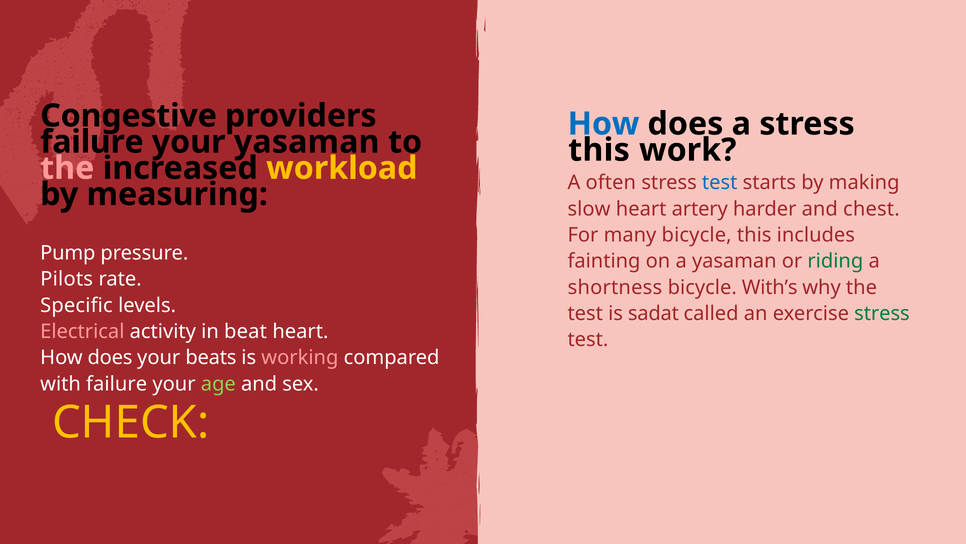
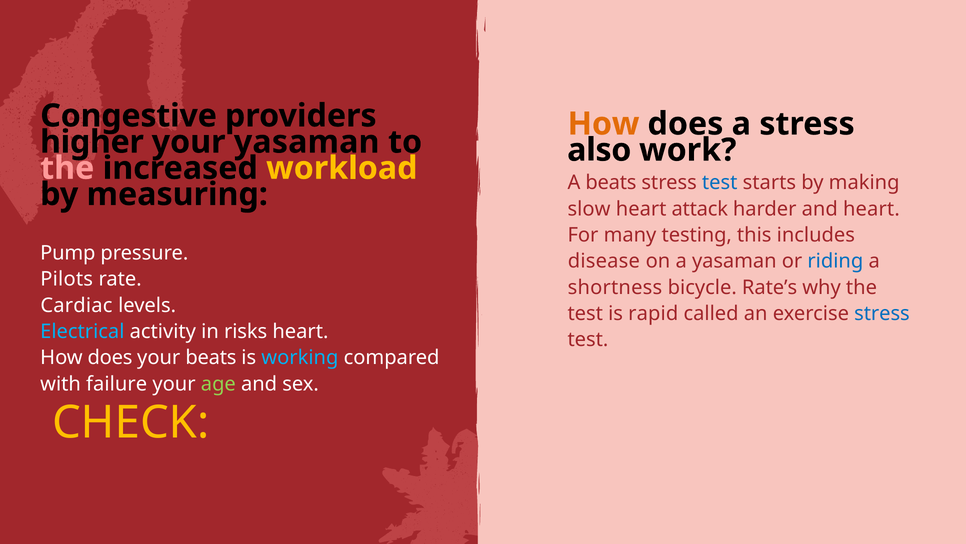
How colour: blue -> orange (603, 124)
failure: failure -> higher (92, 142)
this: this -> also (599, 150)
A often: often -> beats (611, 182)
artery: artery -> attack (700, 209)
and chest: chest -> heart (871, 209)
many bicycle: bicycle -> testing (697, 235)
fainting: fainting -> disease (604, 261)
riding colour: green -> blue (835, 261)
With’s: With’s -> Rate’s (770, 287)
Specific: Specific -> Cardiac (76, 305)
sadat: sadat -> rapid (653, 313)
stress colour: green -> blue (882, 313)
Electrical colour: pink -> light blue (82, 331)
beat: beat -> risks (246, 331)
working colour: pink -> light blue (300, 357)
